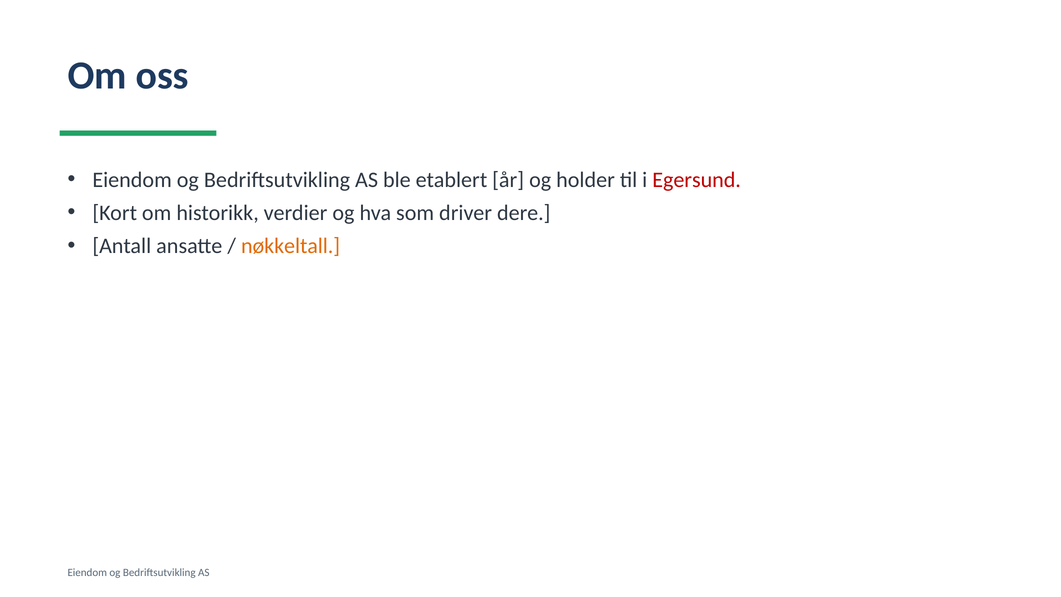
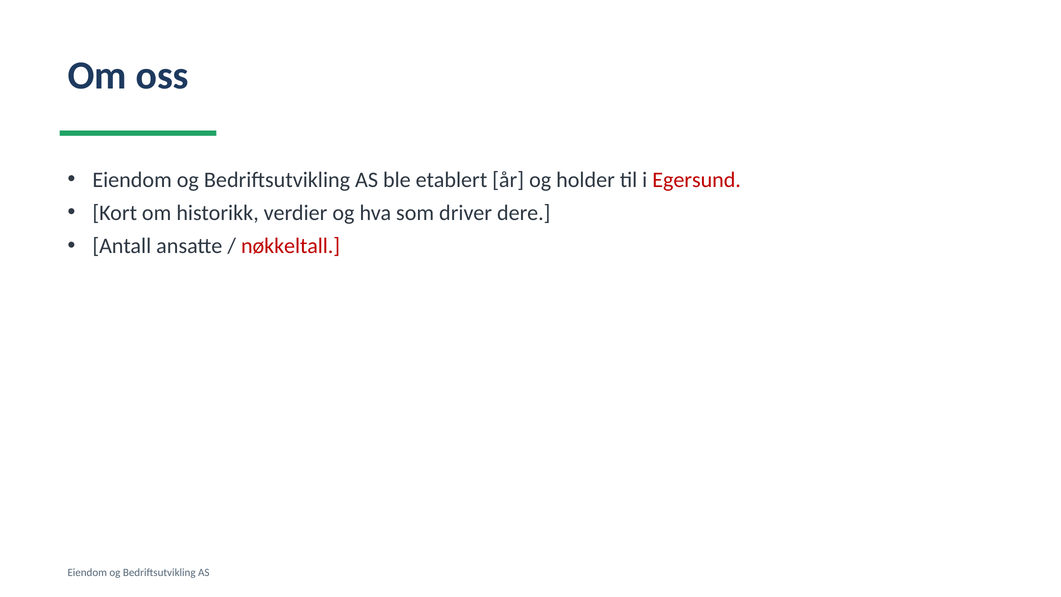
nøkkeltall colour: orange -> red (291, 246)
